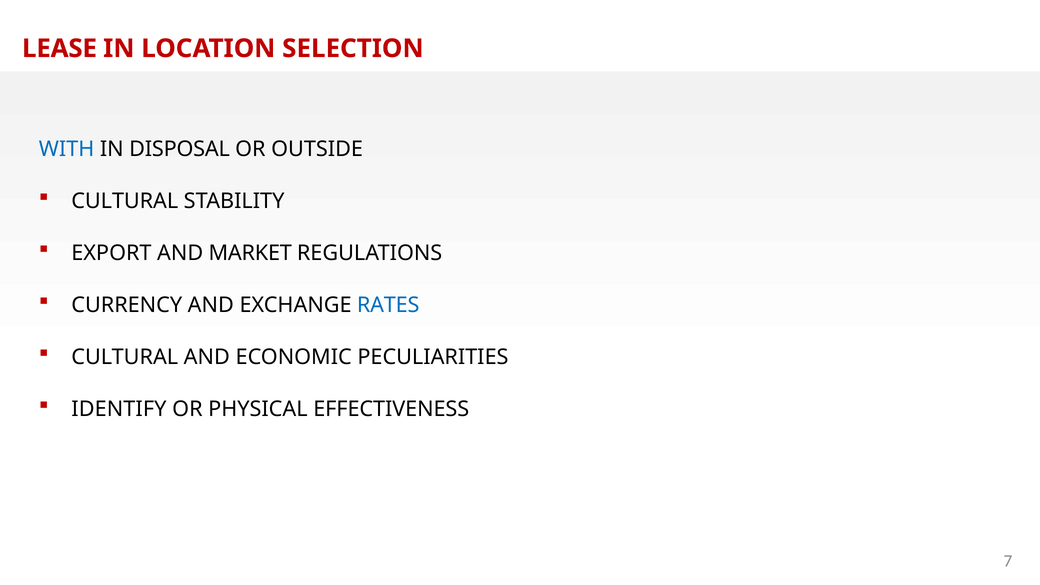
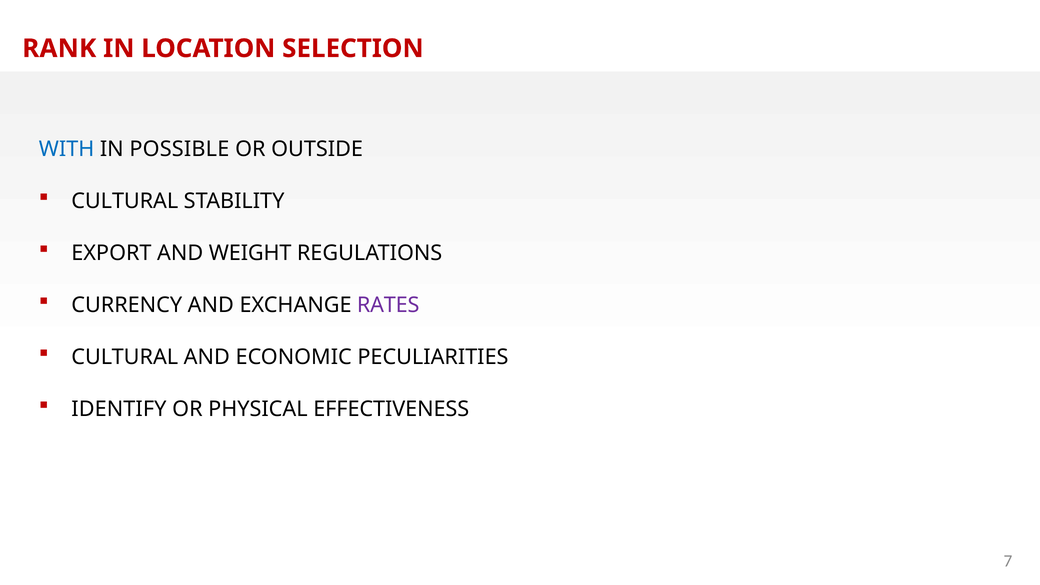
LEASE: LEASE -> RANK (59, 48)
DISPOSAL: DISPOSAL -> POSSIBLE (179, 149)
MARKET: MARKET -> WEIGHT (250, 253)
RATES colour: blue -> purple (388, 305)
